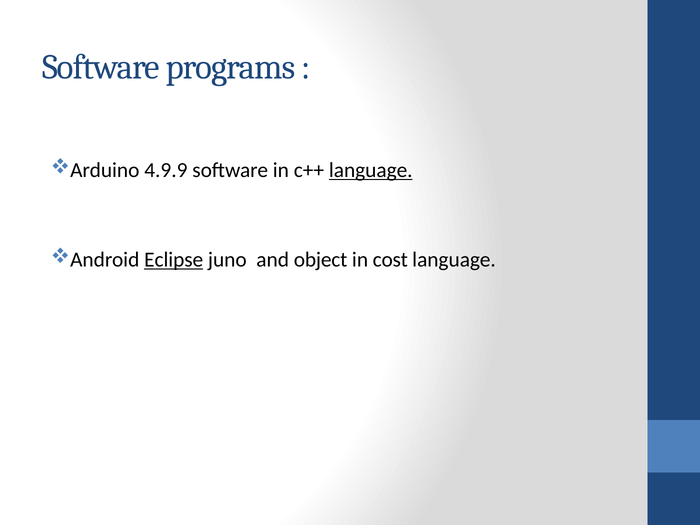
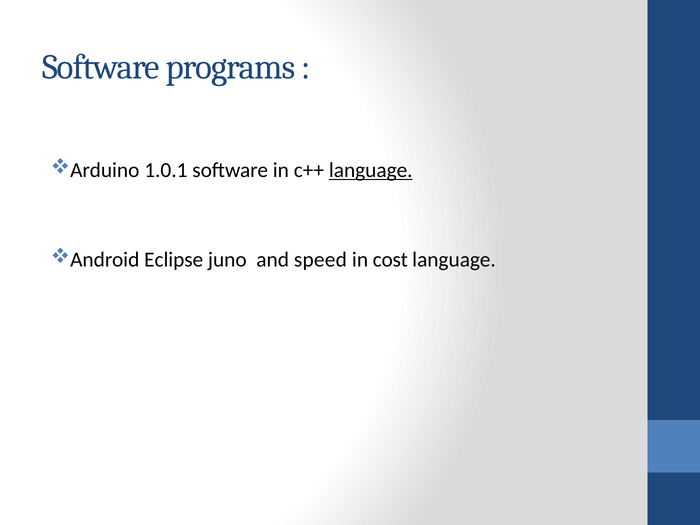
4.9.9: 4.9.9 -> 1.0.1 (166, 170)
Eclipse underline: present -> none (174, 260)
object: object -> speed (320, 260)
